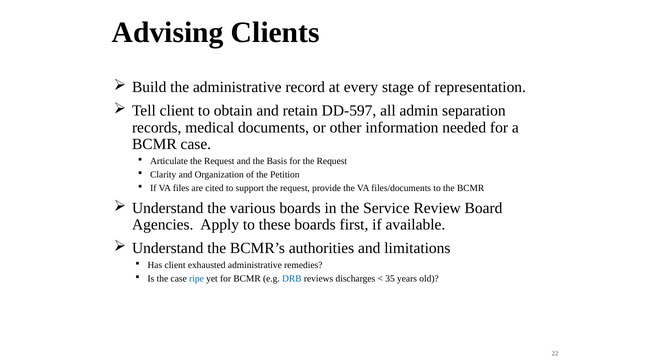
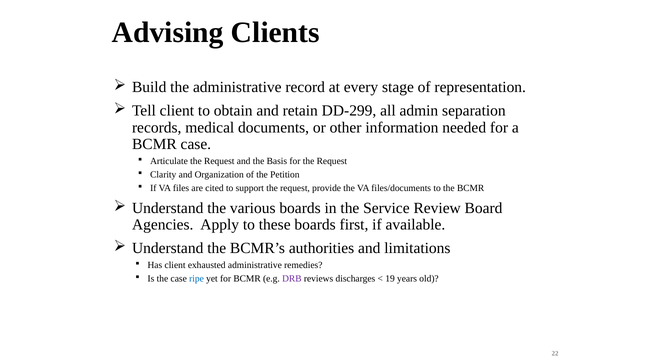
DD-597: DD-597 -> DD-299 (349, 111)
DRB colour: blue -> purple (292, 279)
35: 35 -> 19 (390, 279)
